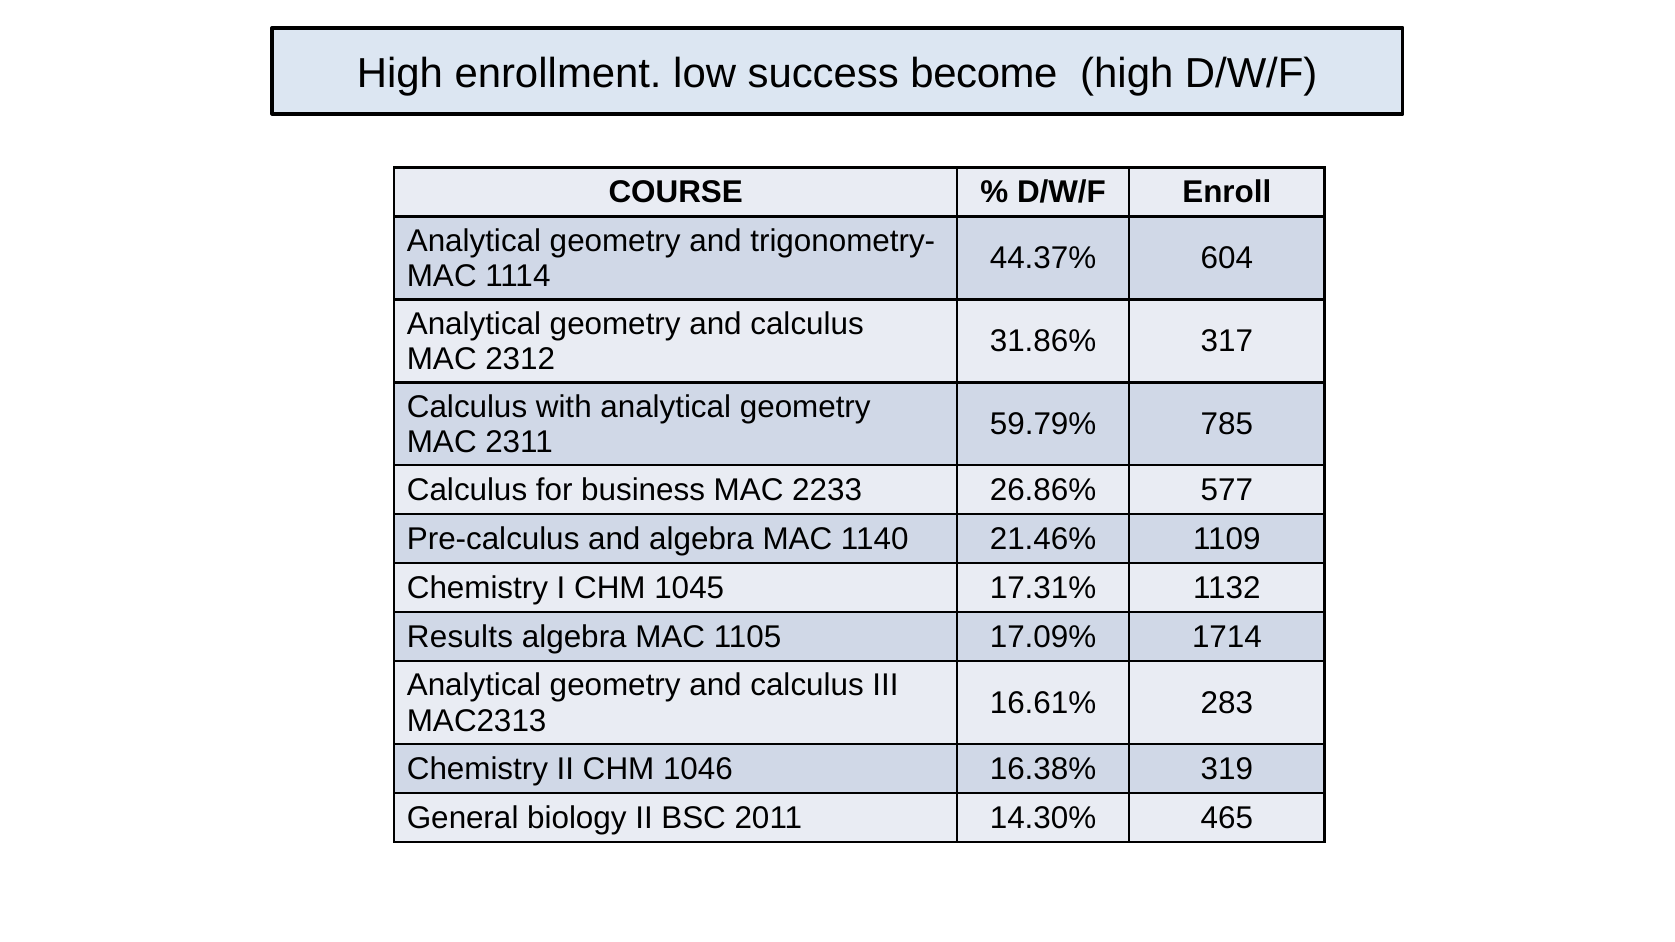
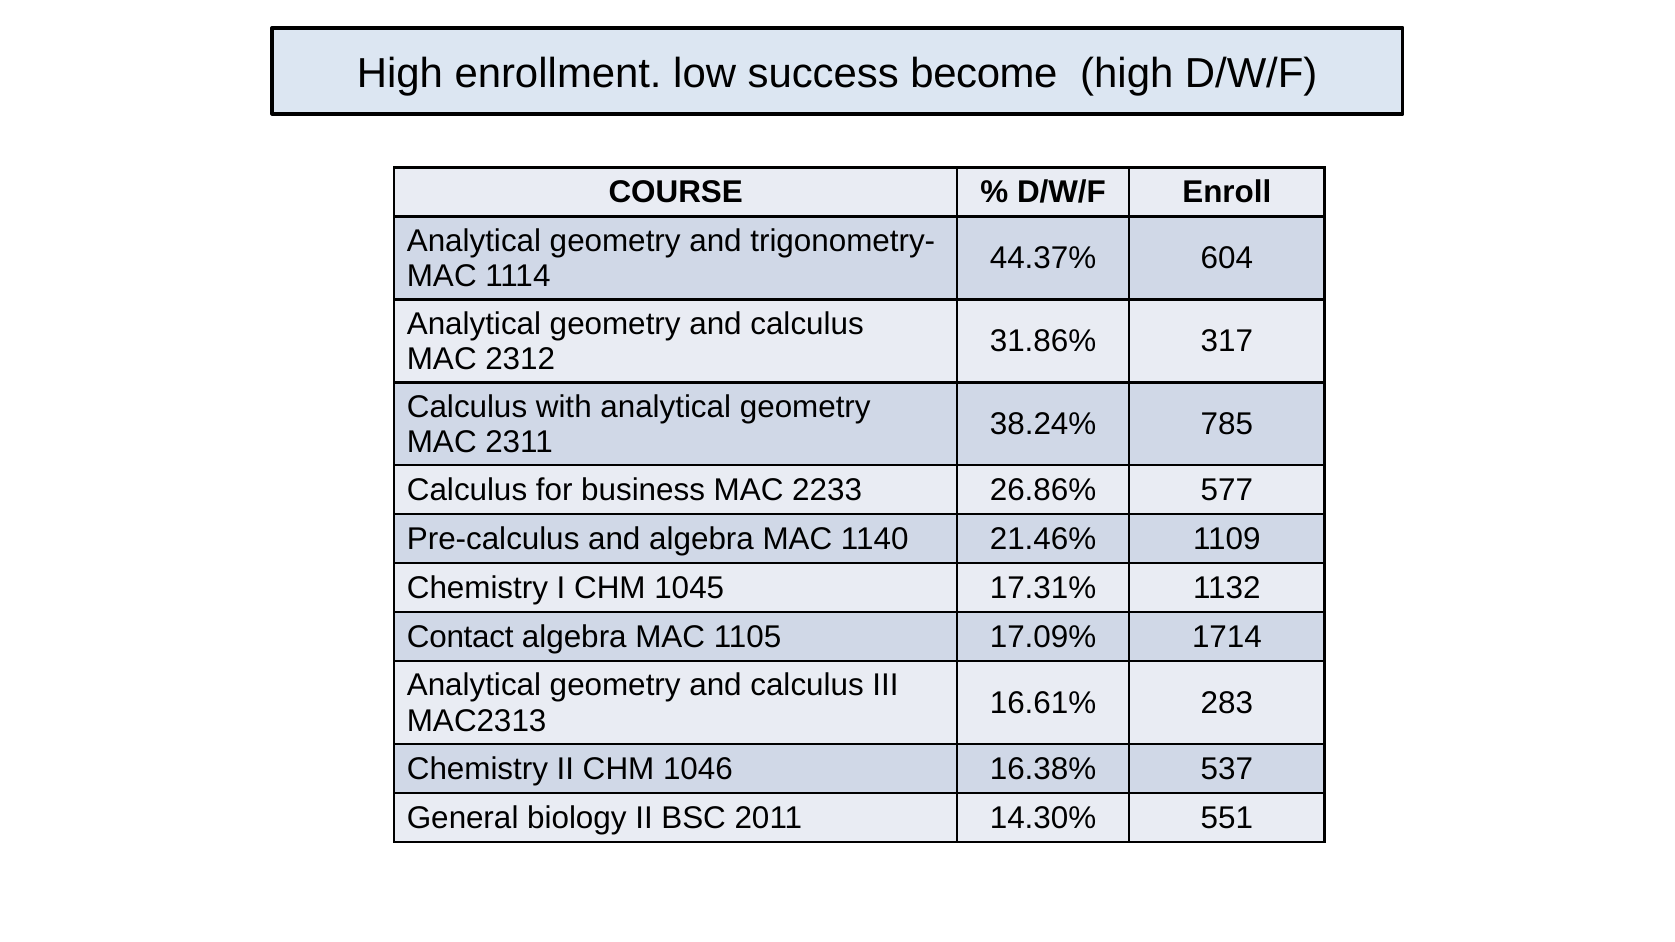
59.79%: 59.79% -> 38.24% (1043, 424)
Results: Results -> Contact (460, 637)
319: 319 -> 537 (1227, 769)
465: 465 -> 551 (1227, 818)
